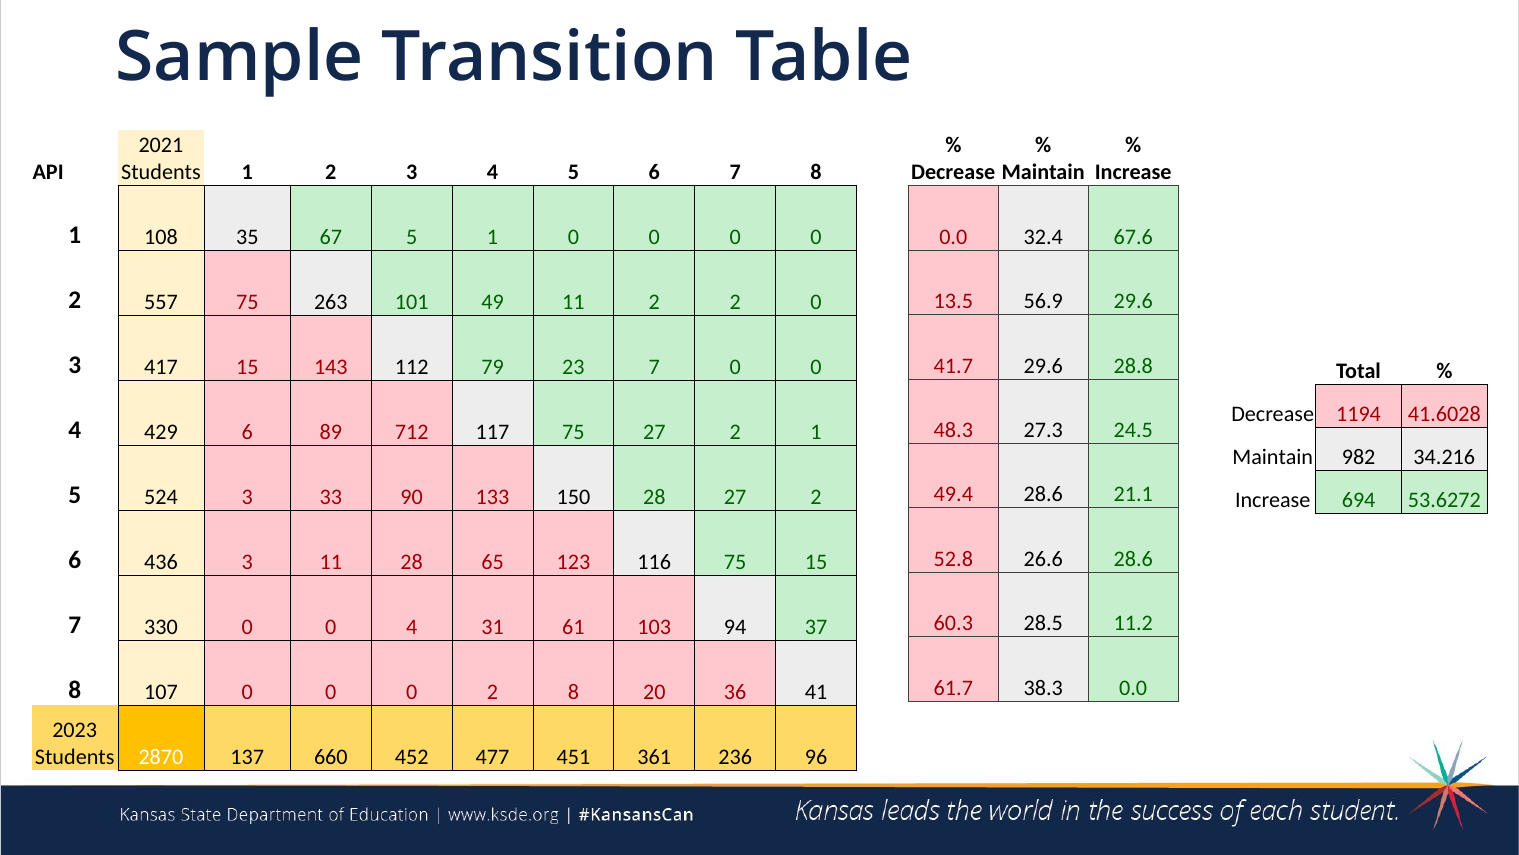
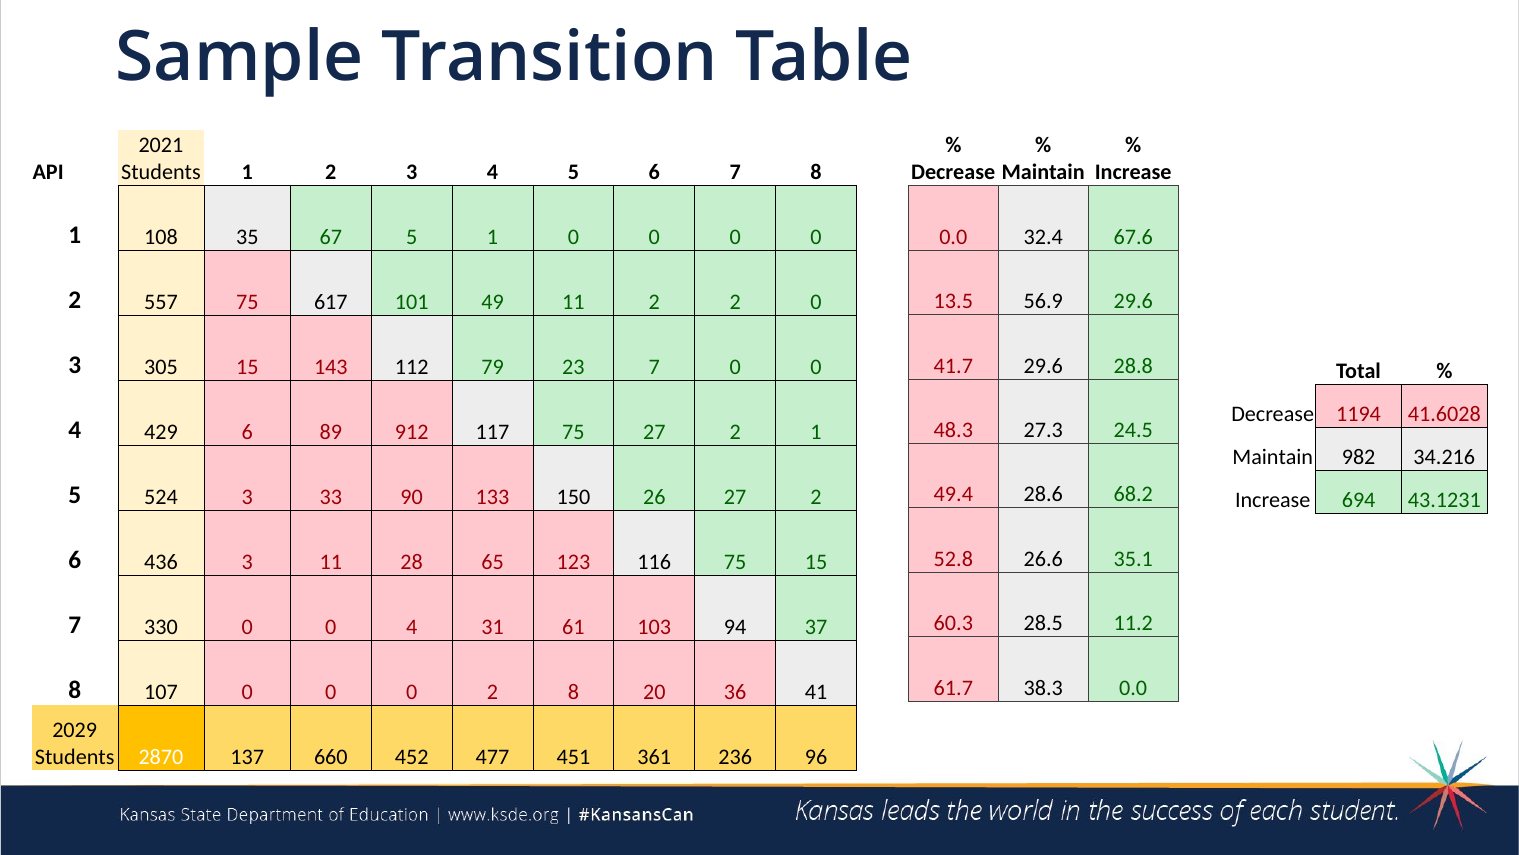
263: 263 -> 617 (331, 302)
417: 417 -> 305 (161, 367)
712: 712 -> 912 (412, 432)
150 28: 28 -> 26 (654, 497)
21.1: 21.1 -> 68.2 (1133, 494)
53.6272: 53.6272 -> 43.1231 (1444, 500)
26.6 28.6: 28.6 -> 35.1 (1133, 559)
2023: 2023 -> 2029 (75, 730)
